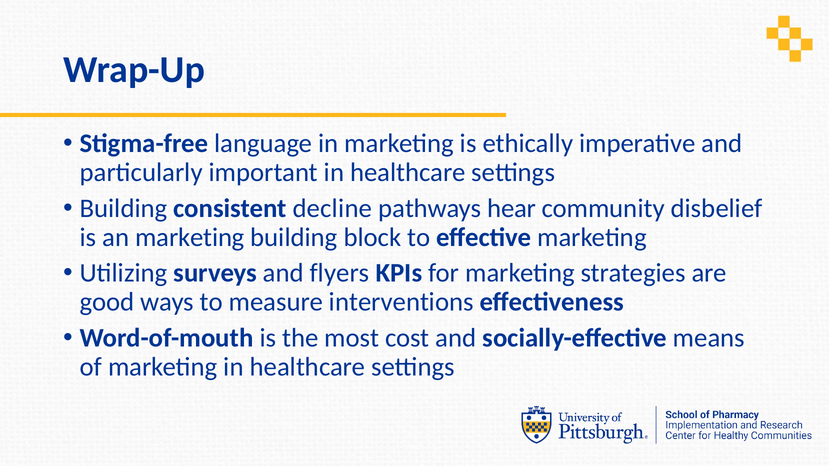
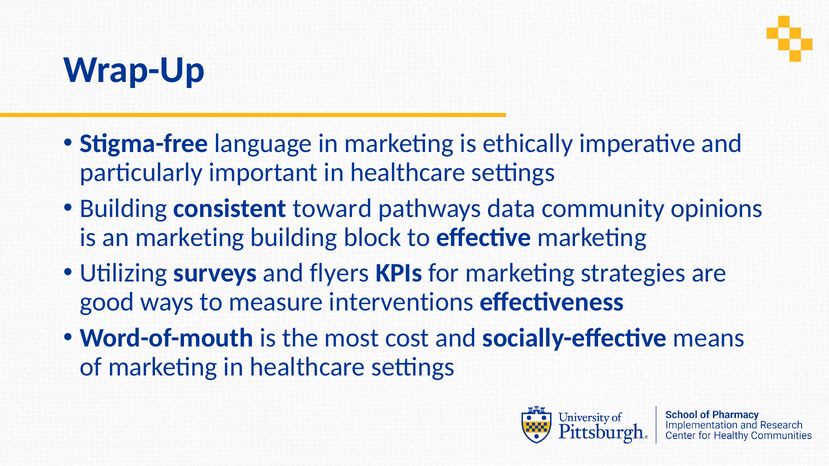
decline: decline -> toward (332, 209)
hear: hear -> data (511, 209)
disbelief: disbelief -> opinions (717, 209)
